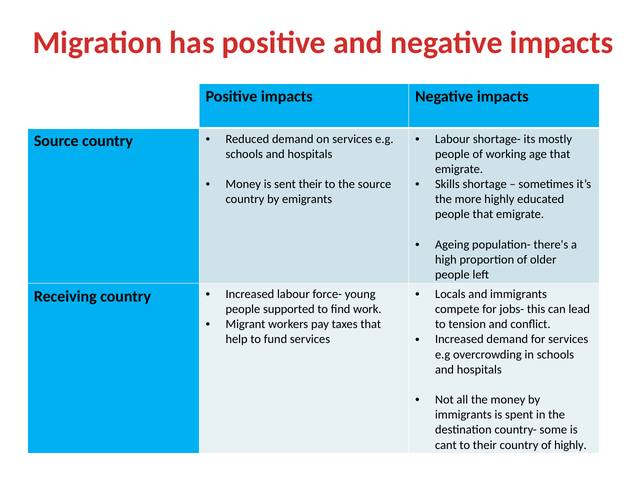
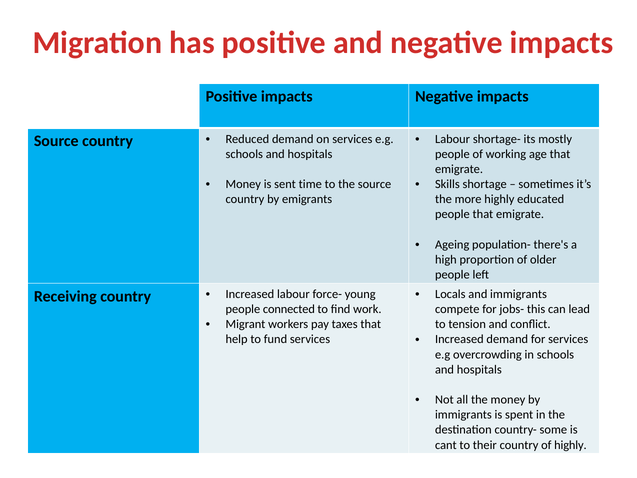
sent their: their -> time (310, 184)
supported: supported -> connected (289, 309)
